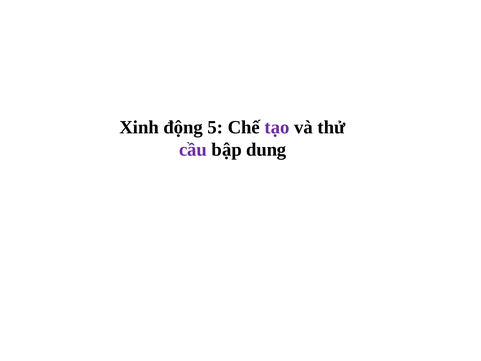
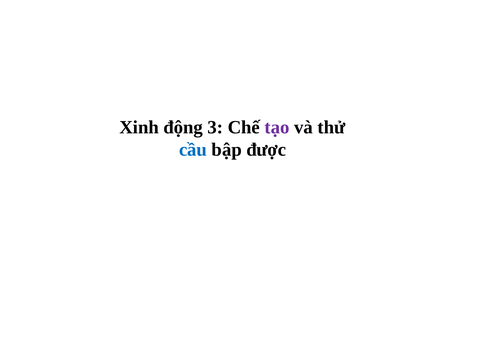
5: 5 -> 3 (215, 127)
cầu colour: purple -> blue (193, 150)
dung: dung -> được (266, 150)
